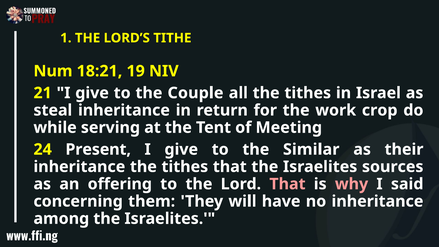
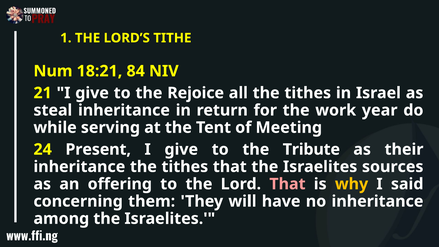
19: 19 -> 84 (136, 71)
Couple: Couple -> Rejoice (196, 93)
crop: crop -> year (380, 110)
Similar: Similar -> Tribute (311, 149)
why colour: pink -> yellow (352, 184)
